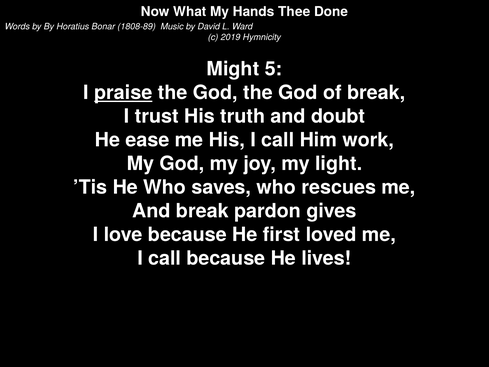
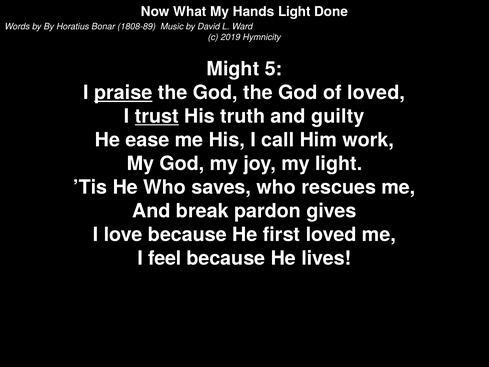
Hands Thee: Thee -> Light (294, 12)
of break: break -> loved (376, 93)
trust underline: none -> present (157, 116)
doubt: doubt -> guilty (338, 116)
call: call -> feel (165, 258)
